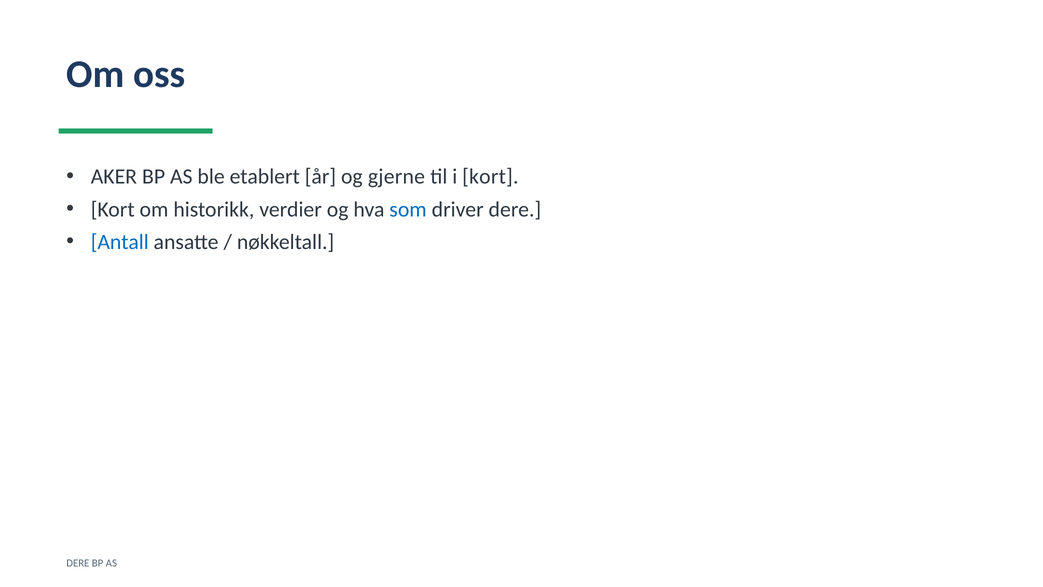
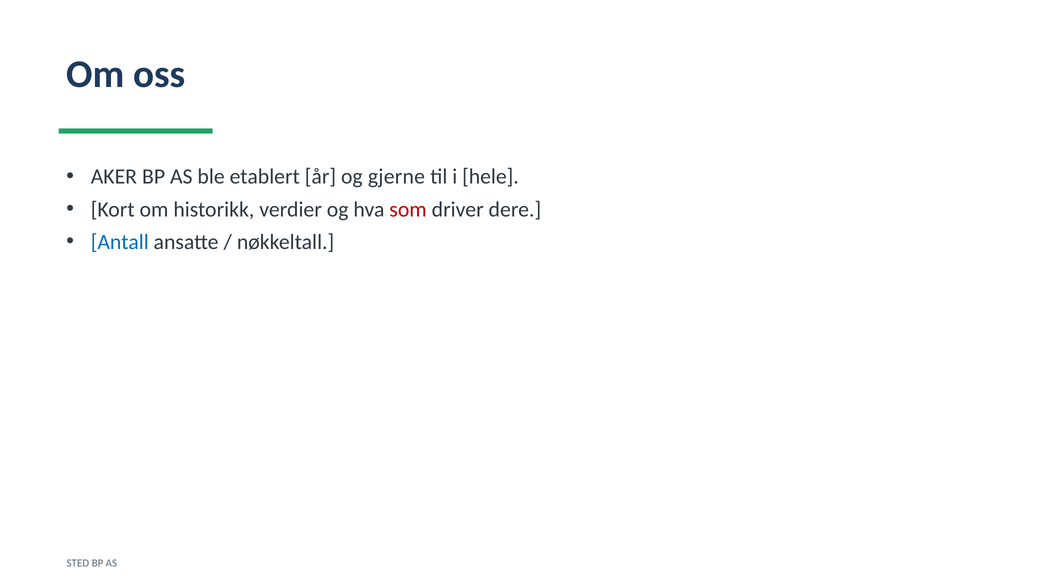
i kort: kort -> hele (491, 177)
som colour: blue -> red (408, 209)
DERE: DERE -> STED (78, 563)
